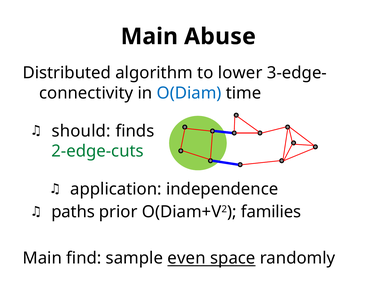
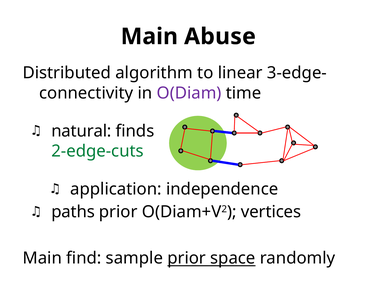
lower: lower -> linear (240, 73)
O(Diam colour: blue -> purple (189, 93)
should: should -> natural (81, 131)
families: families -> vertices (271, 212)
sample even: even -> prior (187, 258)
